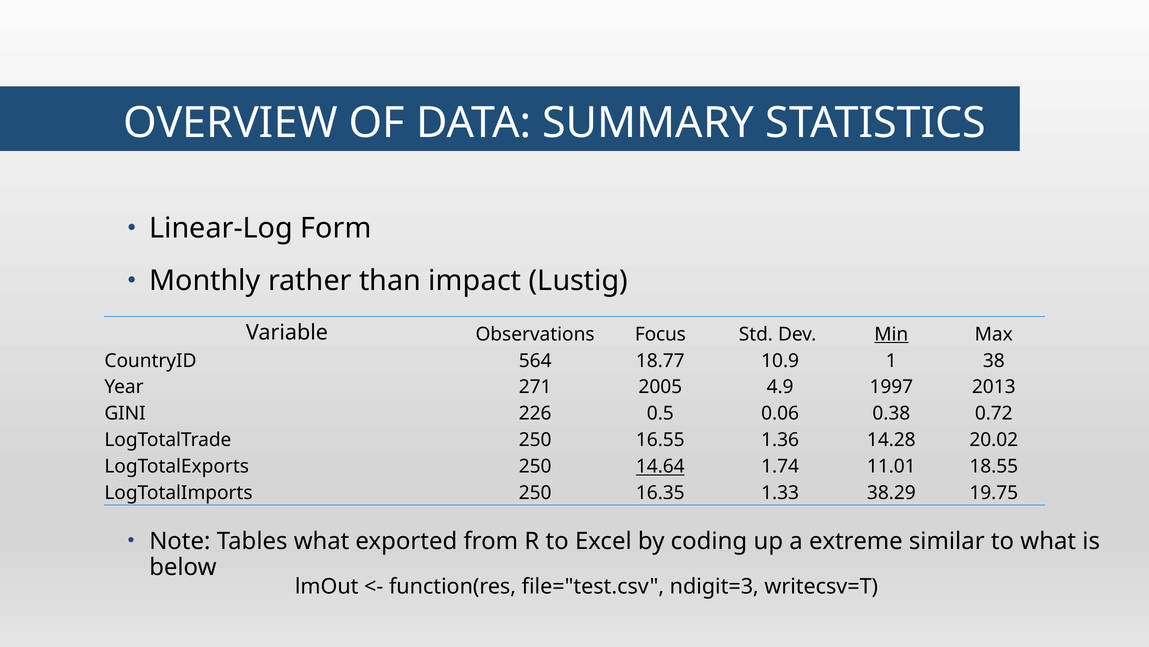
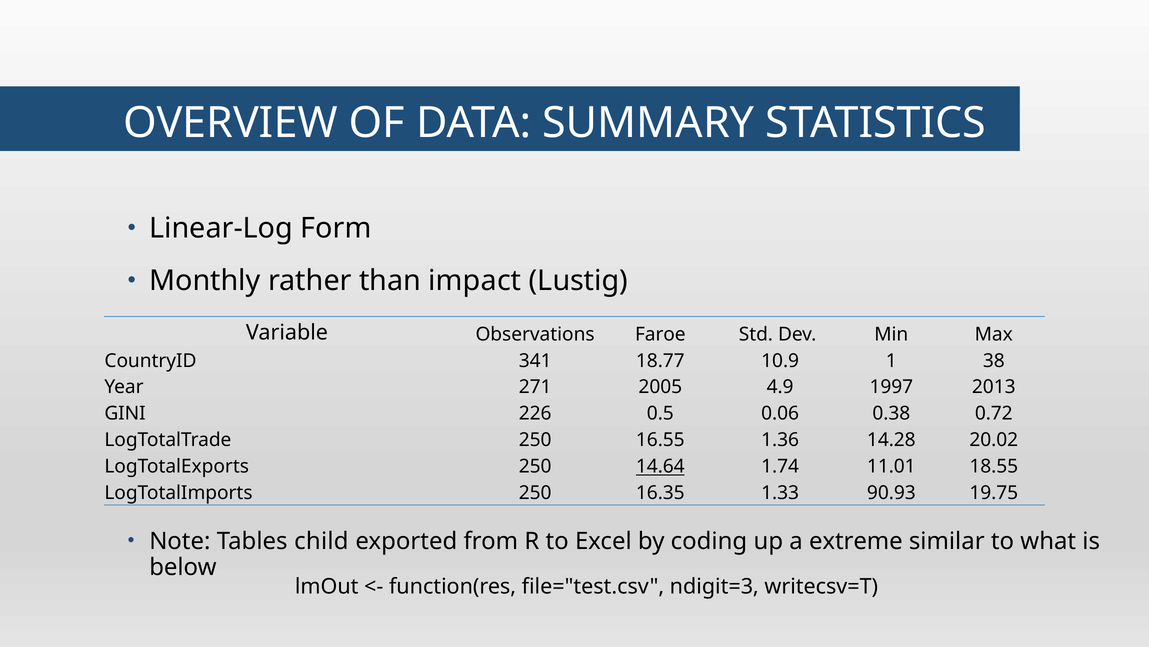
Focus: Focus -> Faroe (660, 334)
Min underline: present -> none (891, 334)
564: 564 -> 341 (535, 360)
38.29: 38.29 -> 90.93 (891, 493)
Tables what: what -> child (321, 541)
